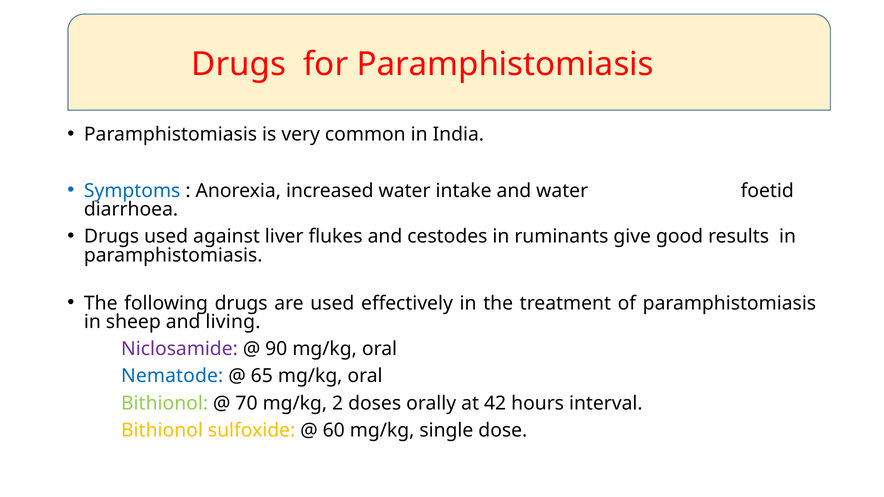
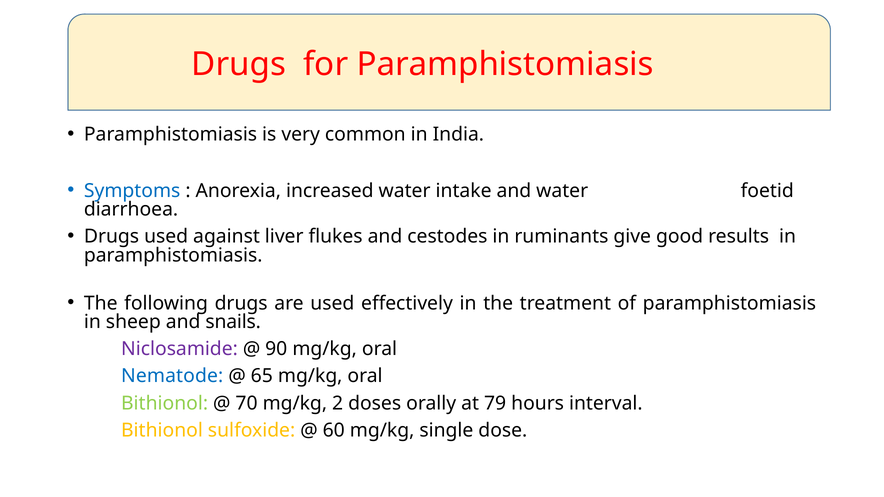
living: living -> snails (233, 322)
42: 42 -> 79 (495, 403)
